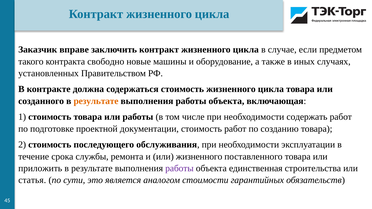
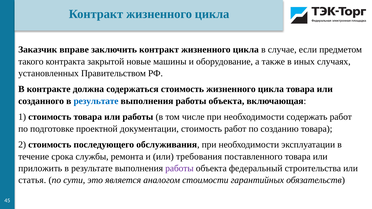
свободно: свободно -> закрытой (106, 62)
результате colour: orange -> blue (96, 101)
или жизненного: жизненного -> требования (199, 157)
единственная: единственная -> федеральный (256, 168)
